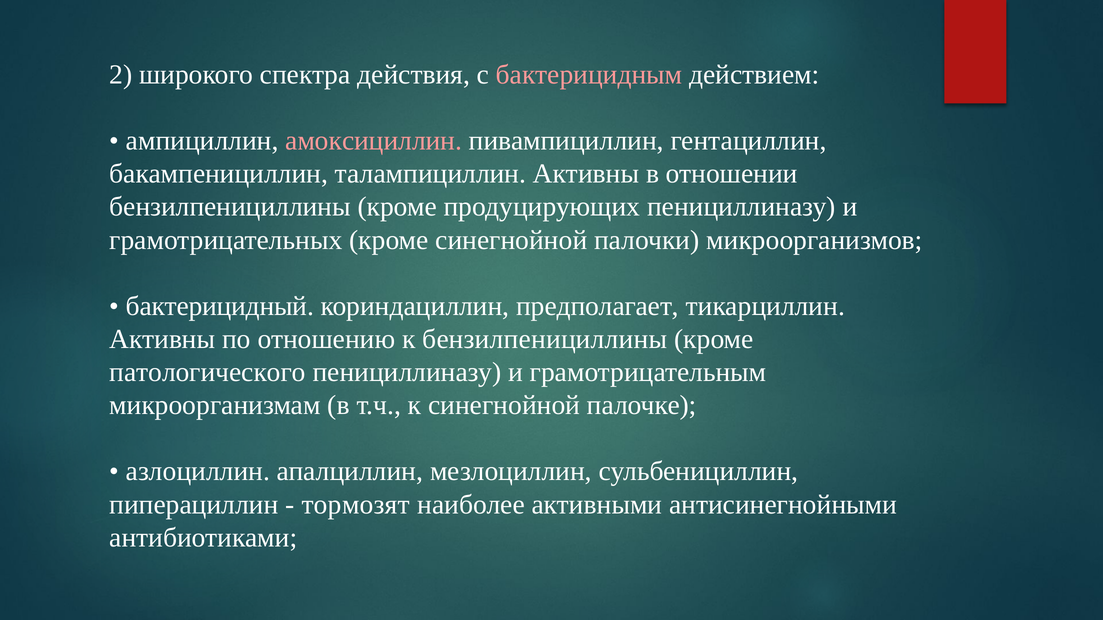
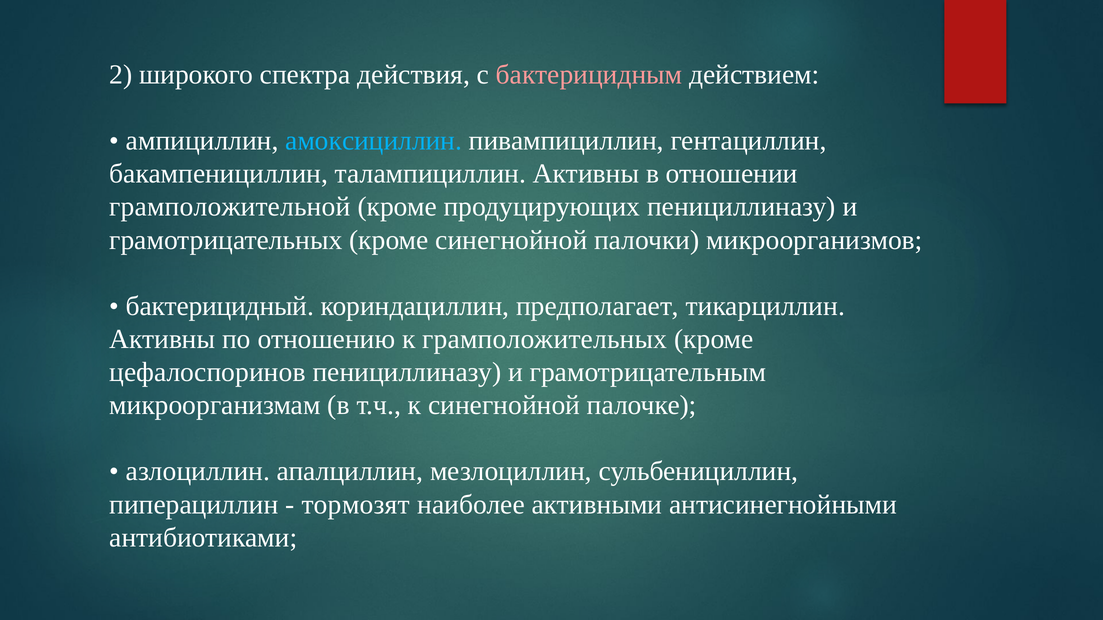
амоксициллин colour: pink -> light blue (374, 141)
бензилпенициллины: бензилпенициллины -> грамположительной (230, 207)
к бензилпенициллины: бензилпенициллины -> грамположительных (545, 339)
патологического: патологического -> цефалоспоринов (208, 372)
